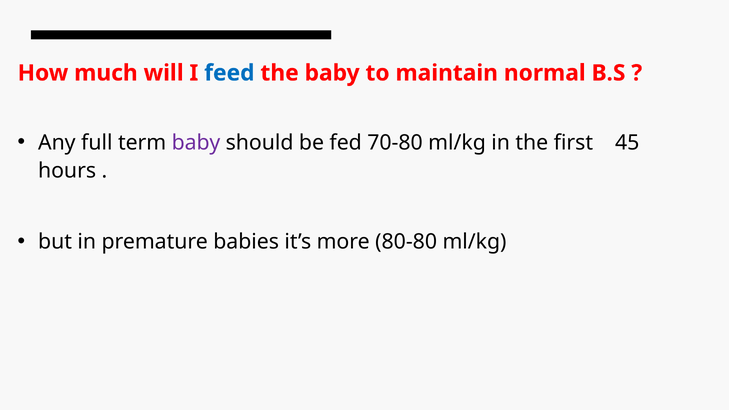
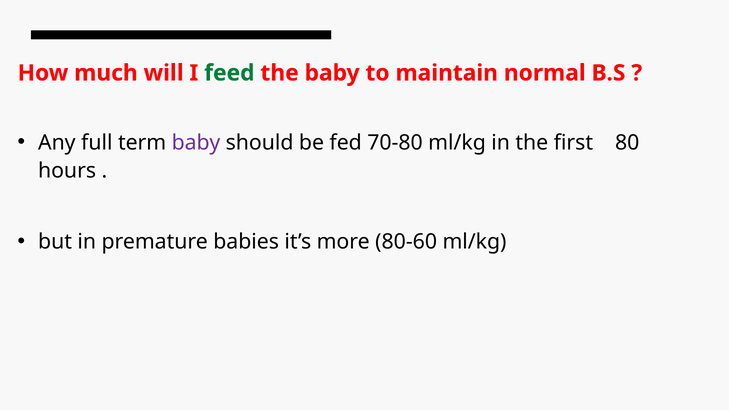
feed colour: blue -> green (229, 73)
45: 45 -> 80 (627, 143)
80-80: 80-80 -> 80-60 (406, 242)
